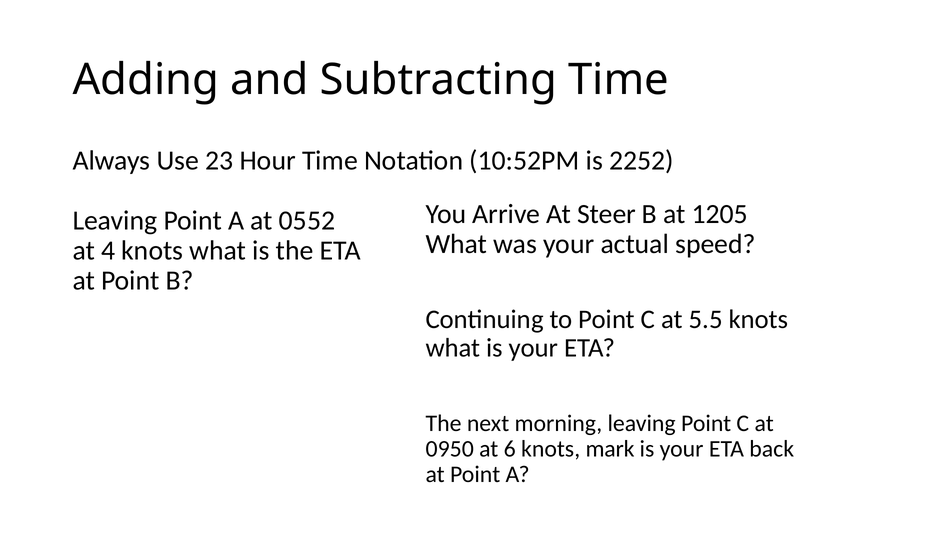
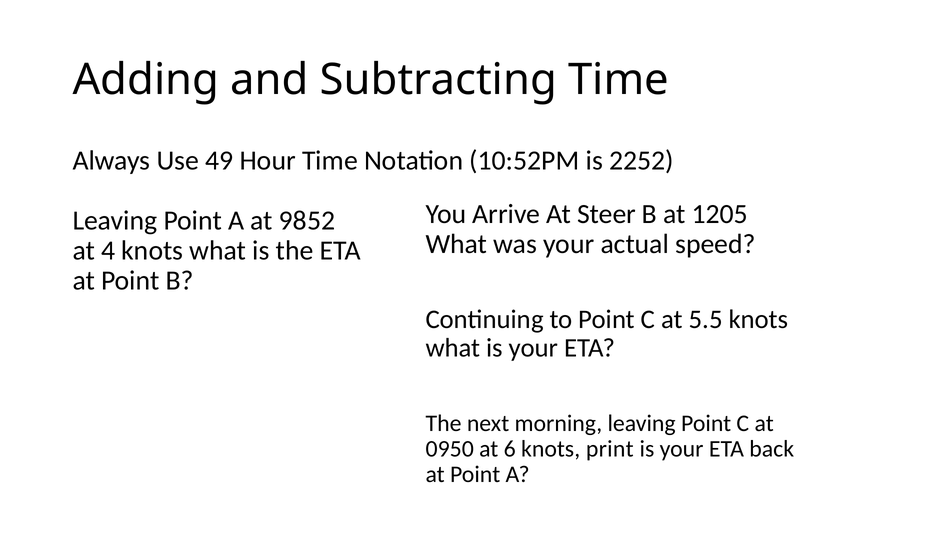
23: 23 -> 49 (219, 161)
0552: 0552 -> 9852 (307, 221)
mark: mark -> print (610, 449)
